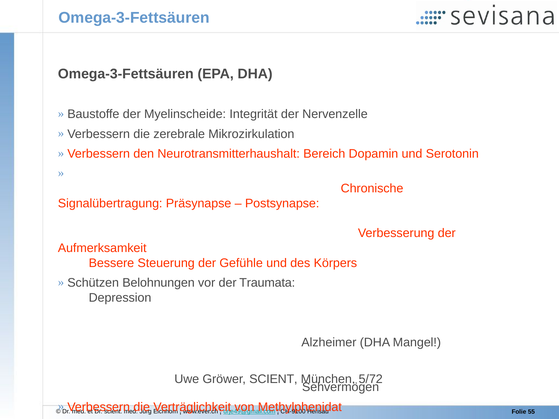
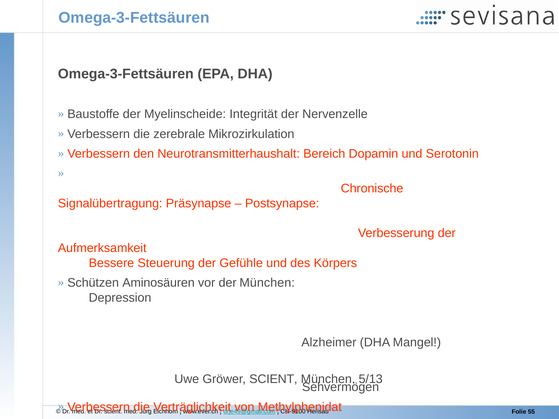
Belohnungen: Belohnungen -> Aminosäuren (159, 283)
der Traumata: Traumata -> München (267, 283)
5/72: 5/72 -> 5/13 (371, 379)
